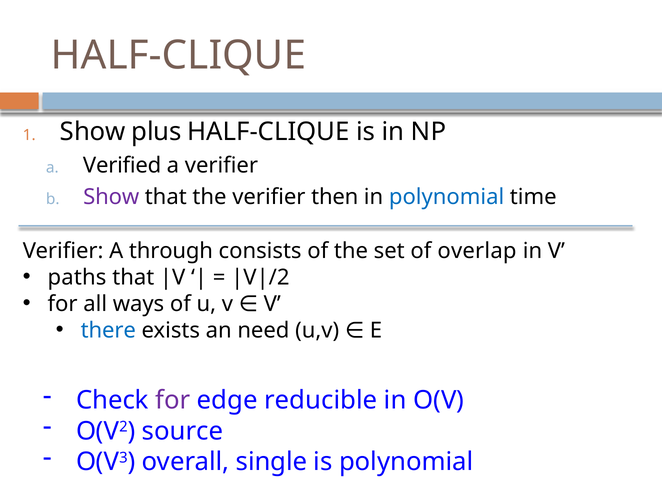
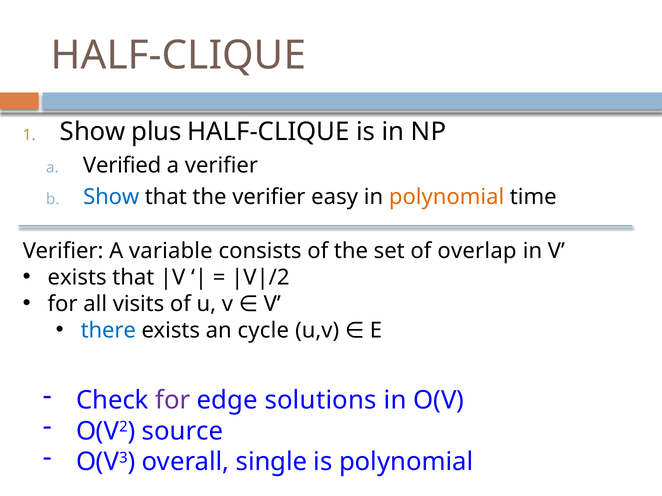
Show colour: purple -> blue (111, 197)
then: then -> easy (335, 197)
polynomial colour: blue -> orange (447, 197)
through: through -> variable (171, 251)
paths: paths -> exists (77, 278)
ways: ways -> visits (138, 304)
need: need -> cycle (263, 331)
reducible: reducible -> solutions (321, 401)
